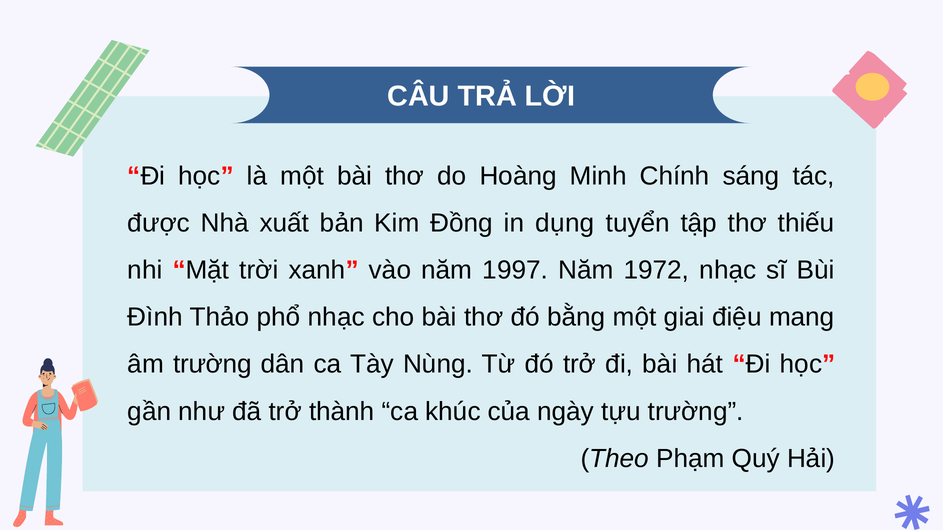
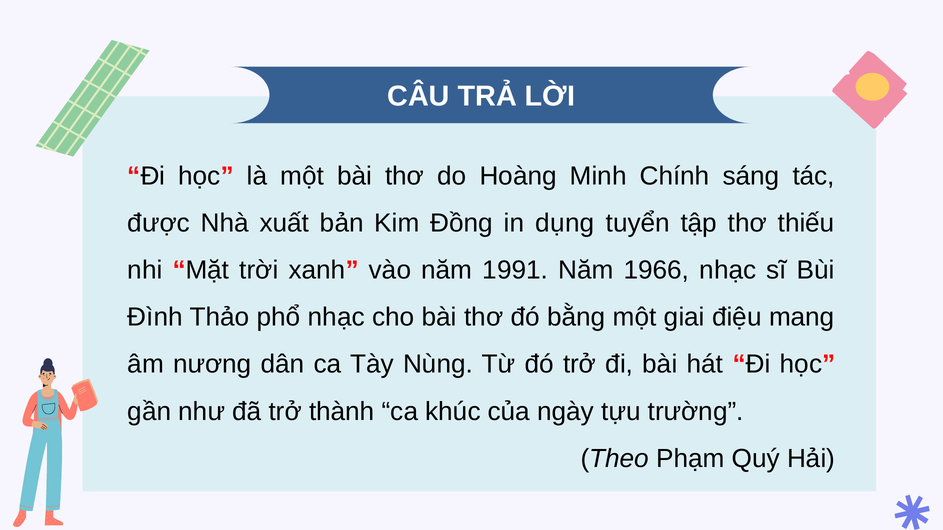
1997: 1997 -> 1991 (515, 270)
1972: 1972 -> 1966 (656, 270)
âm trường: trường -> nương (212, 365)
